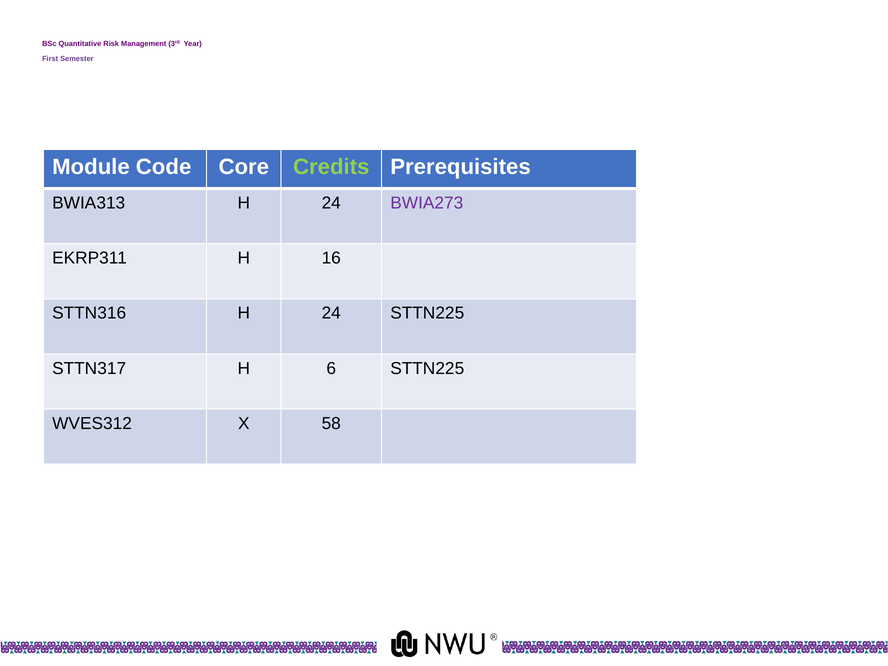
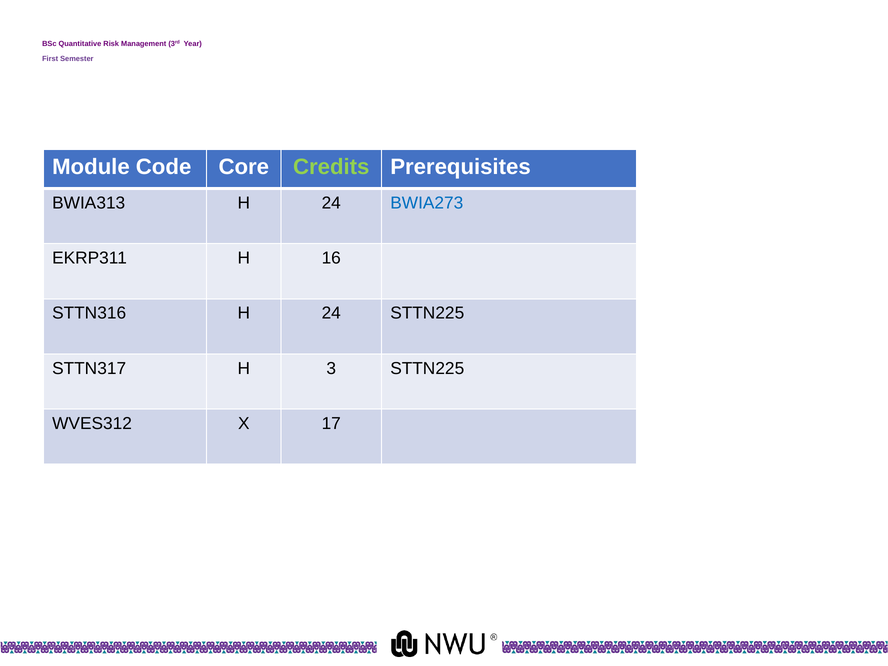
BWIA273 colour: purple -> blue (427, 203)
6: 6 -> 3 (331, 368)
58: 58 -> 17 (331, 424)
